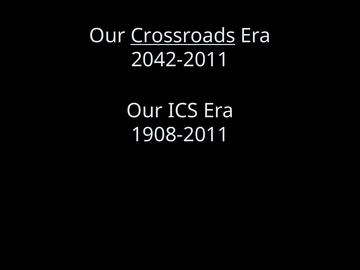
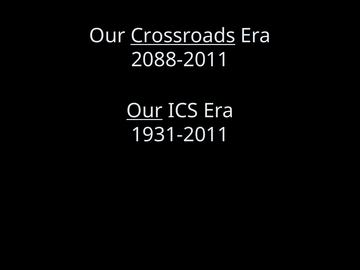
2042-2011: 2042-2011 -> 2088-2011 (180, 60)
Our underline: none -> present (145, 111)
1908-2011: 1908-2011 -> 1931-2011 (180, 135)
